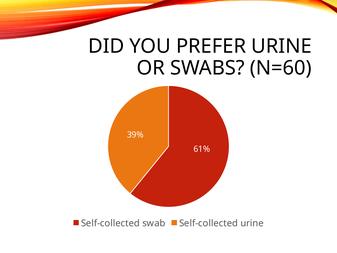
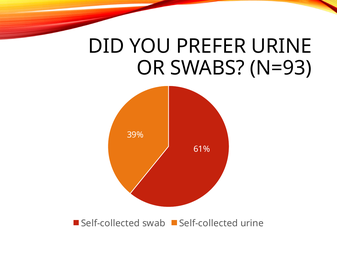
N=60: N=60 -> N=93 (281, 68)
